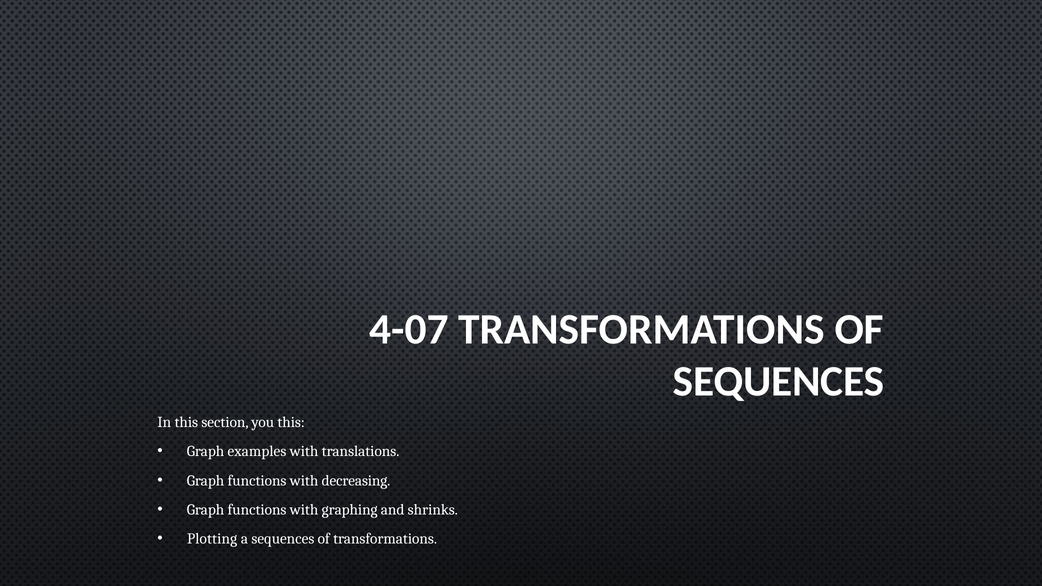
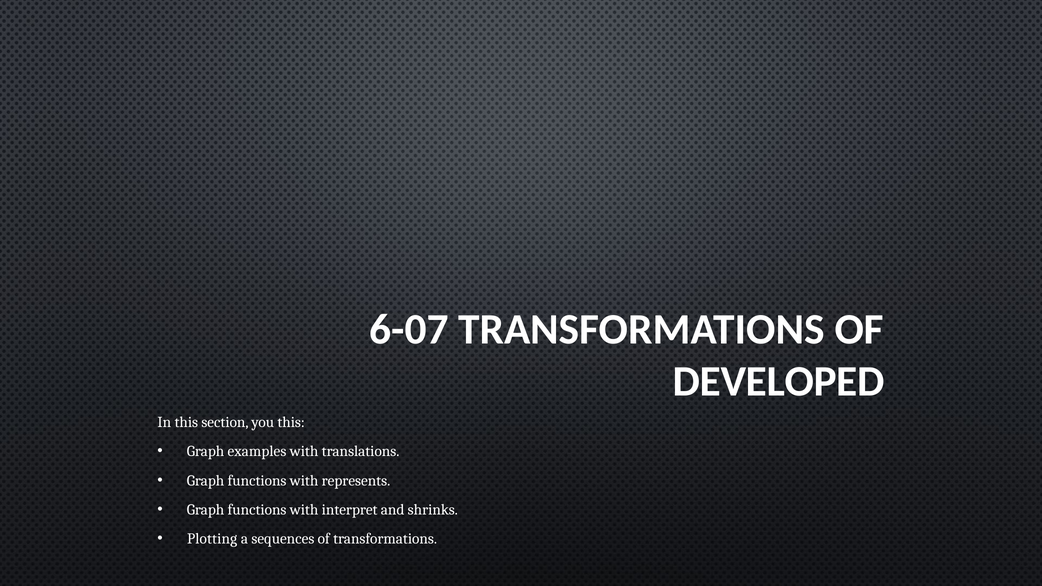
4-07: 4-07 -> 6-07 (409, 329)
SEQUENCES: SEQUENCES -> DEVELOPED (779, 381)
decreasing: decreasing -> represents (356, 481)
graphing: graphing -> interpret (350, 510)
